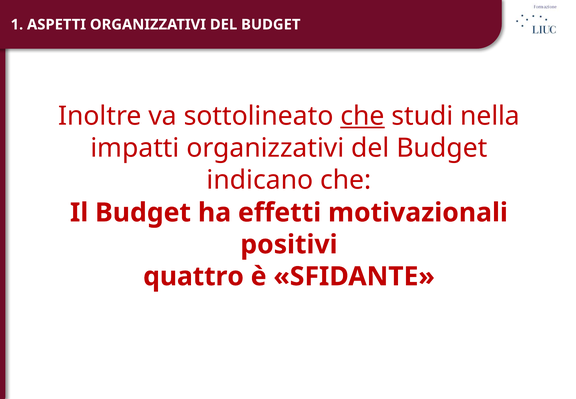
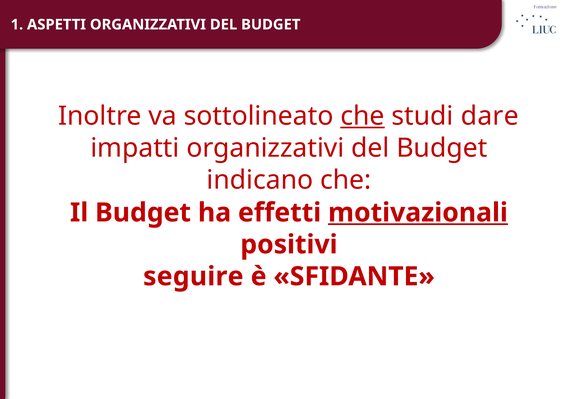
nella: nella -> dare (490, 116)
motivazionali underline: none -> present (418, 213)
quattro: quattro -> seguire (193, 276)
